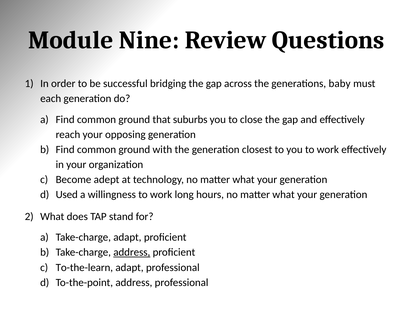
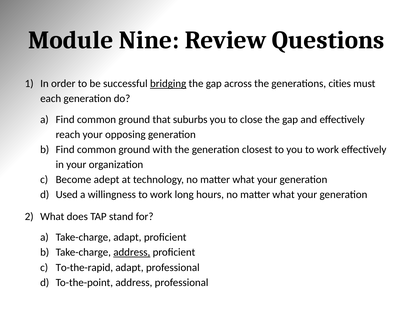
bridging underline: none -> present (168, 84)
baby: baby -> cities (340, 84)
To-the-learn: To-the-learn -> To-the-rapid (84, 267)
